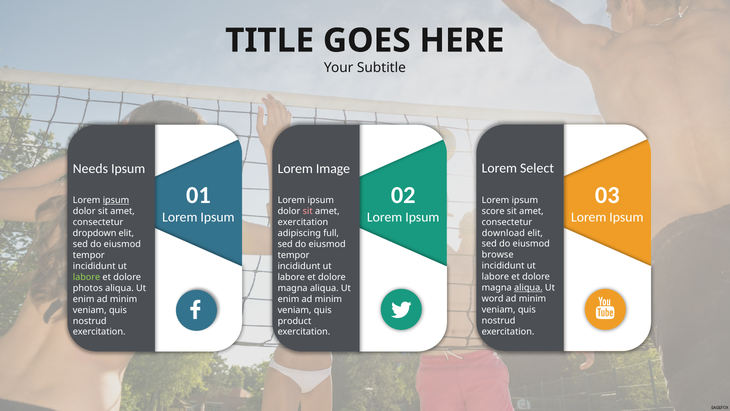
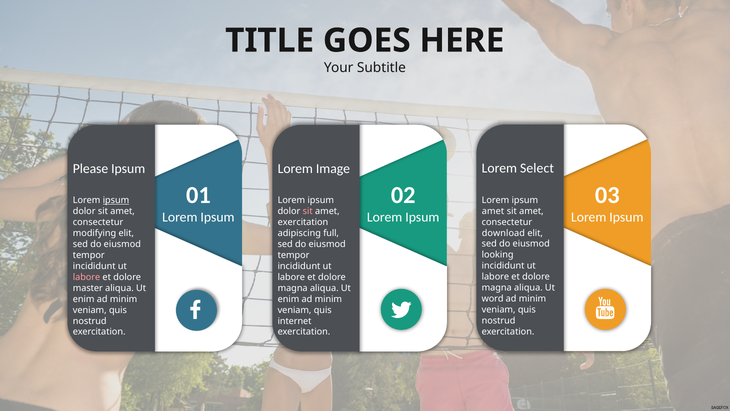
Needs: Needs -> Please (91, 169)
score: score -> amet (493, 211)
dropdown: dropdown -> modifying (95, 233)
browse: browse -> looking (498, 255)
labore colour: light green -> pink (87, 277)
aliqua underline: present -> none (528, 288)
photos: photos -> master (88, 288)
product: product -> internet (295, 321)
